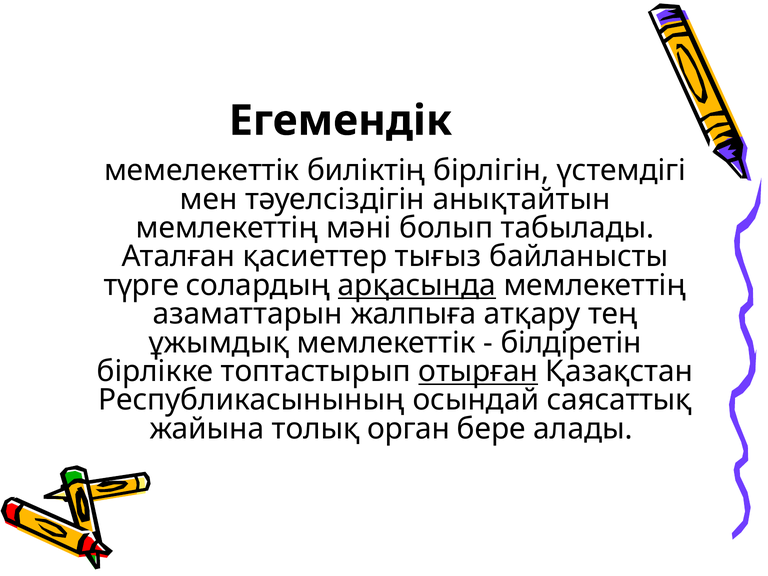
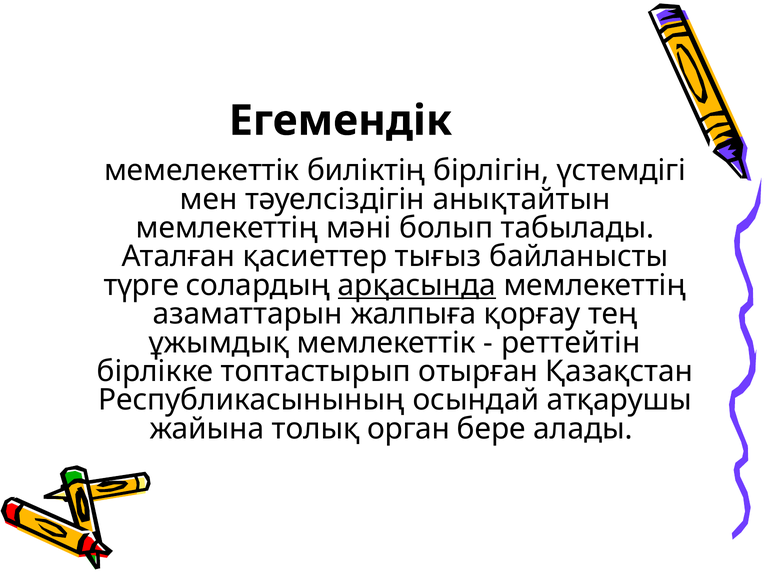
атқару: атқару -> қорғау (532, 314)
білдіретін: білдіретін -> реттейтiн (571, 343)
отырған underline: present -> none (478, 371)
саясаттық: саясаттық -> атқарушы (619, 400)
